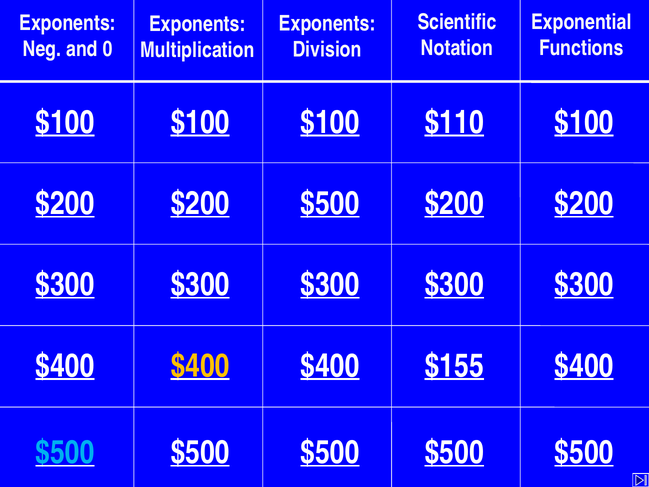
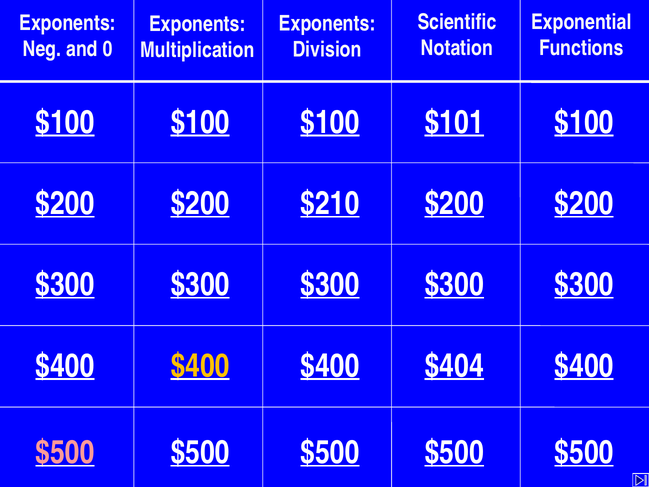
$110: $110 -> $101 (454, 122)
$200 $500: $500 -> $210 (330, 203)
$155: $155 -> $404 (454, 366)
$500 colour: light blue -> pink (65, 452)
